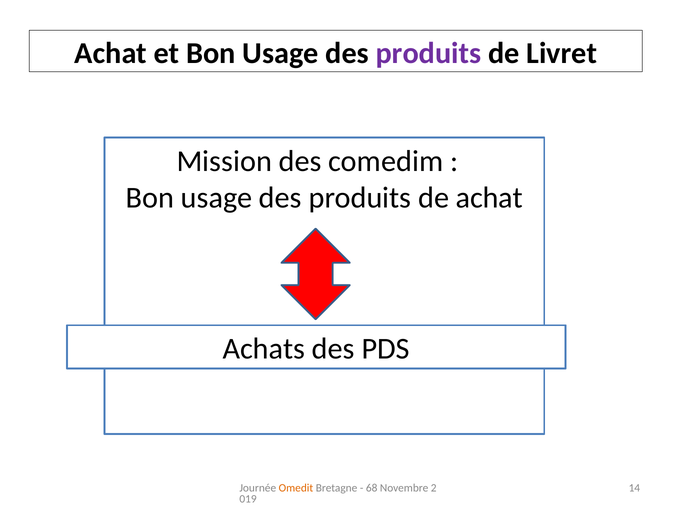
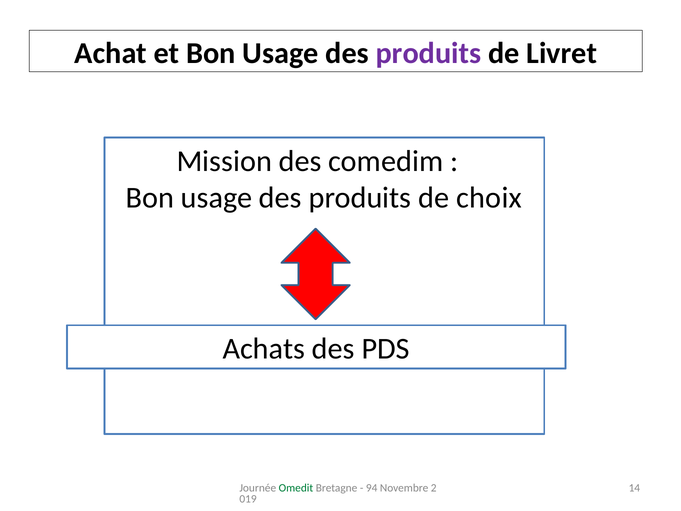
de achat: achat -> choix (489, 197)
Omedit colour: orange -> green (296, 488)
68: 68 -> 94 (372, 488)
